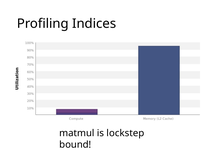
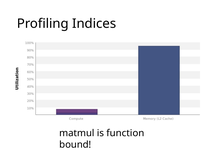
lockstep: lockstep -> function (125, 133)
